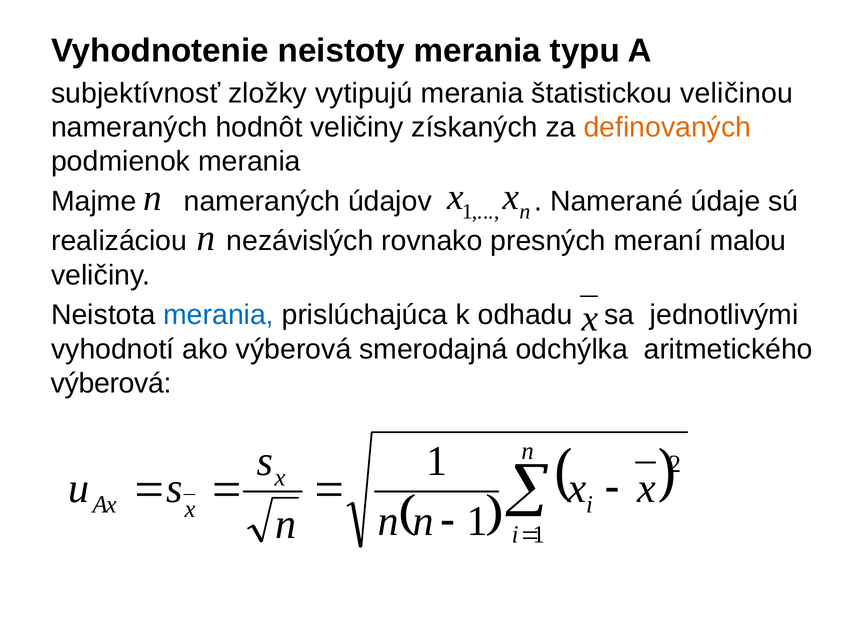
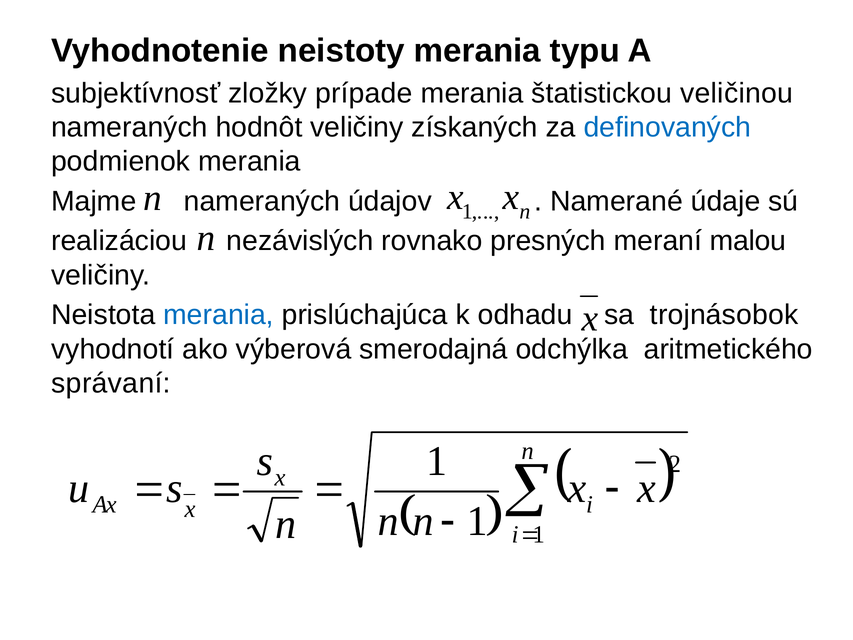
vytipujú: vytipujú -> prípade (364, 93)
definovaných colour: orange -> blue (667, 127)
jednotlivými: jednotlivými -> trojnásobok (724, 315)
výberová: výberová -> správaní (111, 383)
